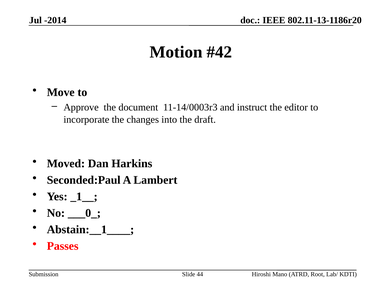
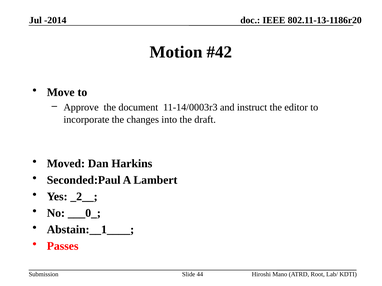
_1__: _1__ -> _2__ (84, 197)
